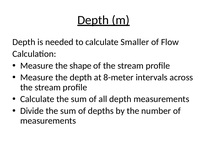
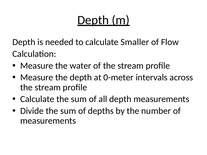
shape: shape -> water (81, 66)
8-meter: 8-meter -> 0-meter (119, 78)
